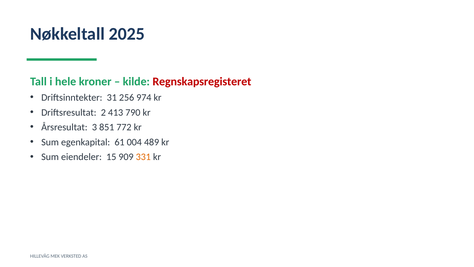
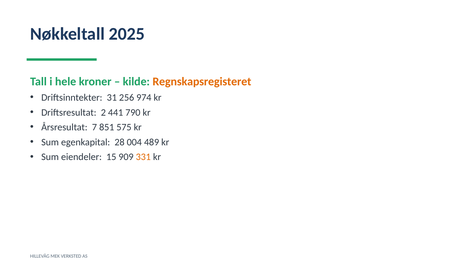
Regnskapsregisteret colour: red -> orange (202, 82)
413: 413 -> 441 (116, 112)
3: 3 -> 7 (94, 127)
772: 772 -> 575 (124, 127)
61: 61 -> 28 (120, 142)
